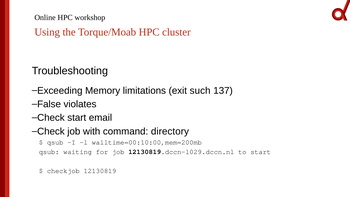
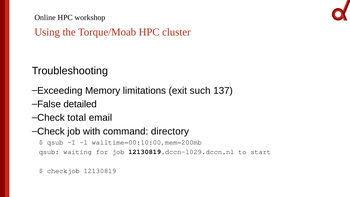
violates: violates -> detailed (80, 104)
Check start: start -> total (77, 118)
